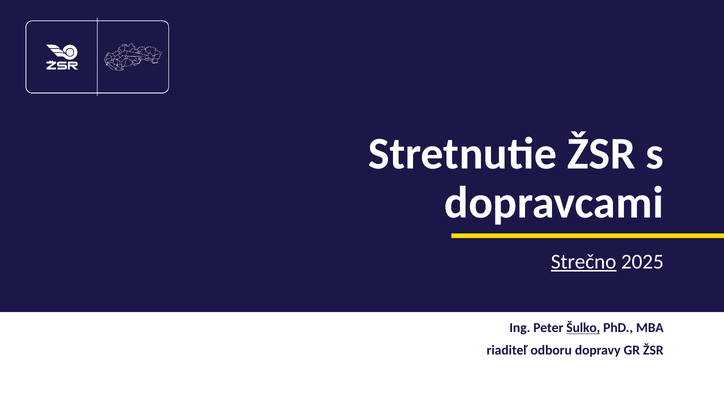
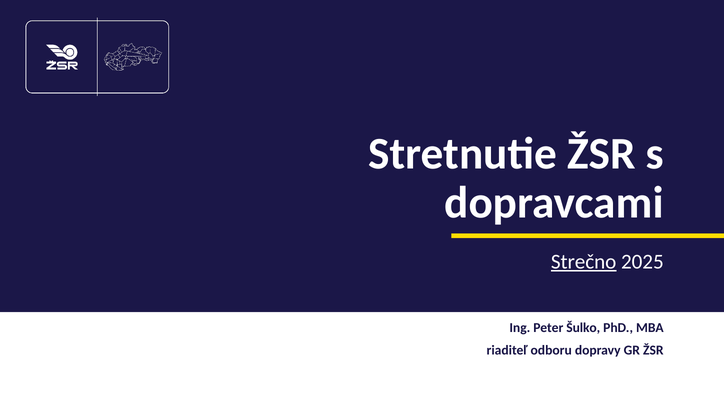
Šulko underline: present -> none (583, 328)
